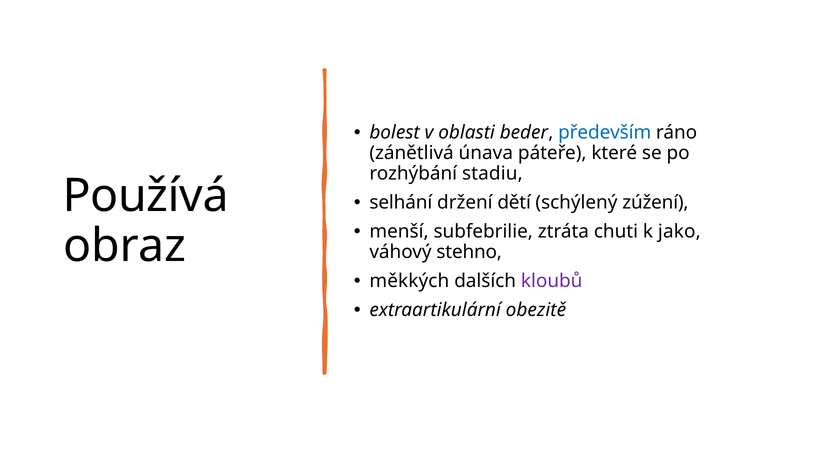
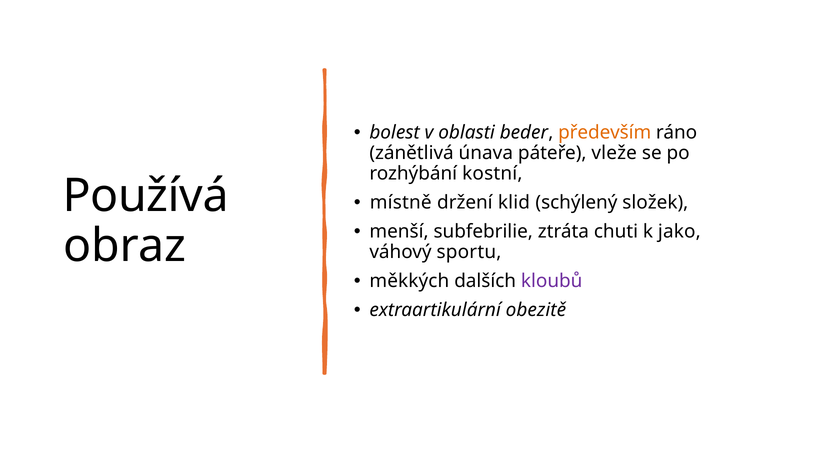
především colour: blue -> orange (605, 133)
které: které -> vleže (614, 153)
stadiu: stadiu -> kostní (492, 174)
selhání: selhání -> místně (401, 203)
dětí: dětí -> klid (514, 203)
zúžení: zúžení -> složek (655, 203)
stehno: stehno -> sportu (469, 252)
